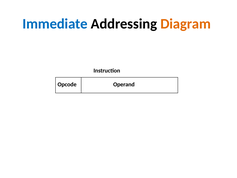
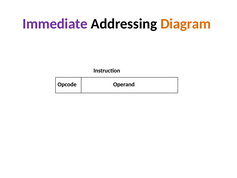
Immediate colour: blue -> purple (55, 24)
